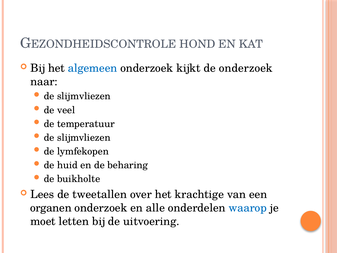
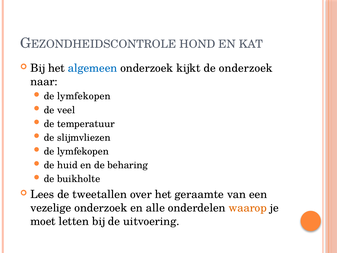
slijmvliezen: slijmvliezen -> lymfekopen (84, 96)
krachtige: krachtige -> geraamte (199, 194)
organen: organen -> vezelige (51, 208)
waarop colour: blue -> orange (248, 208)
